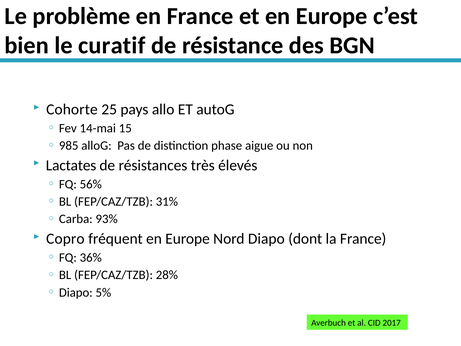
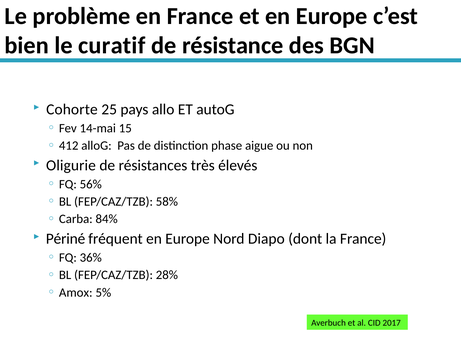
985: 985 -> 412 (69, 146)
Lactates: Lactates -> Oligurie (71, 165)
31%: 31% -> 58% (167, 201)
93%: 93% -> 84% (107, 219)
Copro: Copro -> Périné (66, 239)
Diapo: Diapo -> Amox (76, 292)
